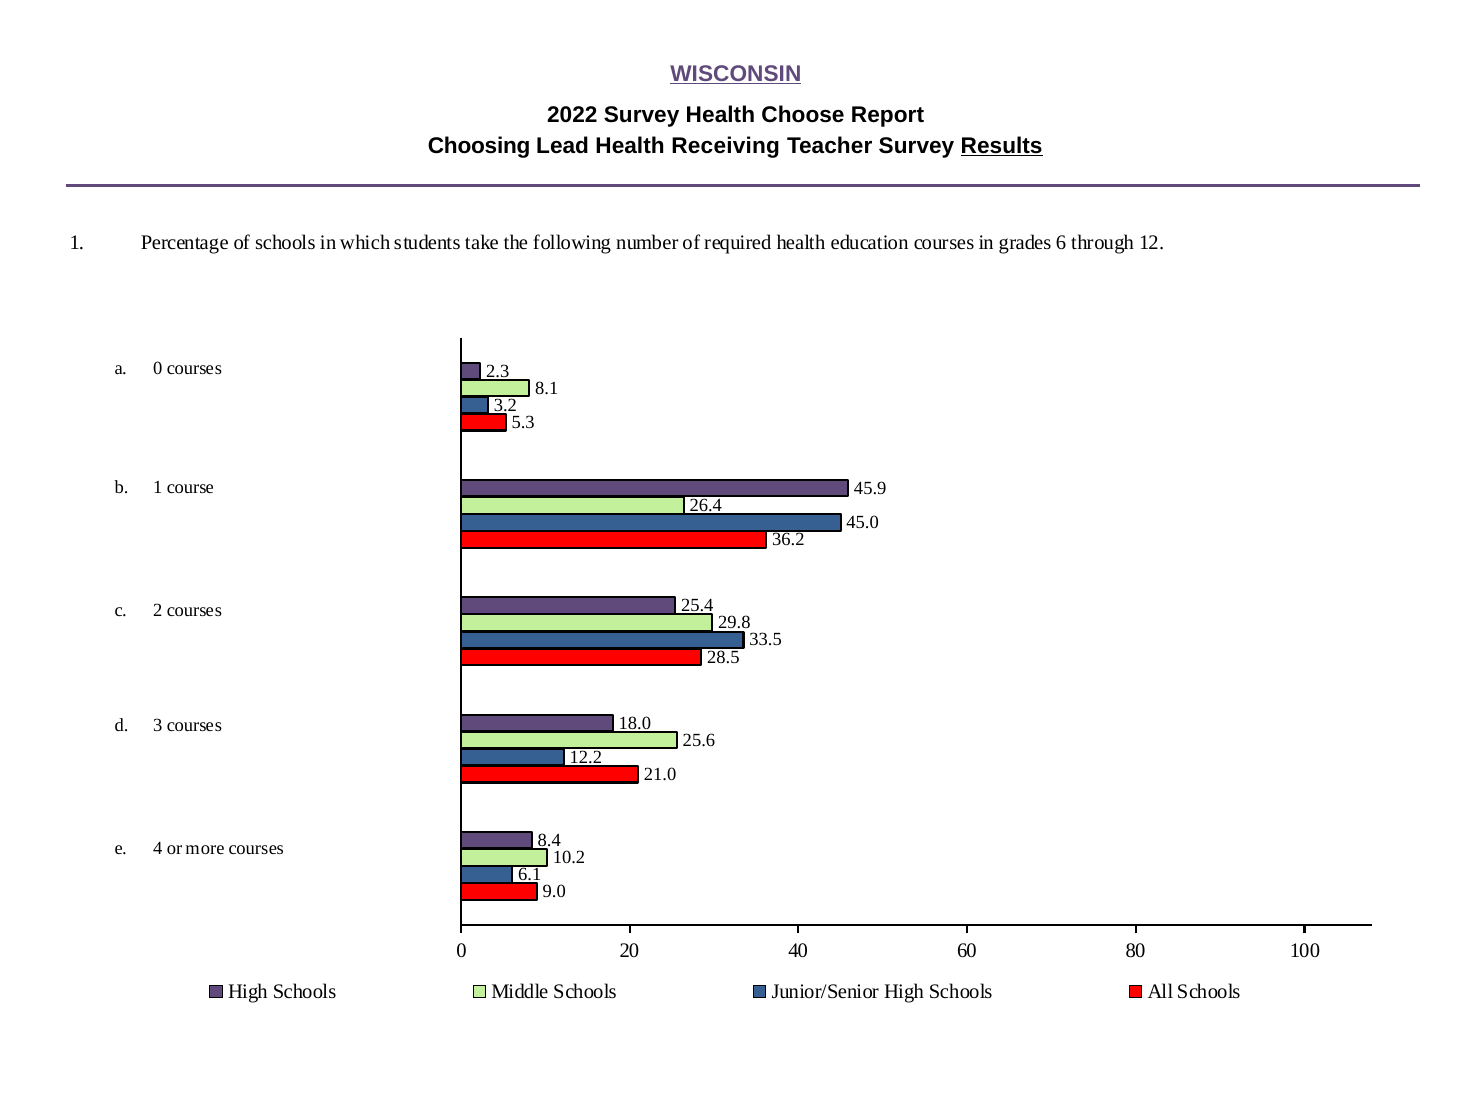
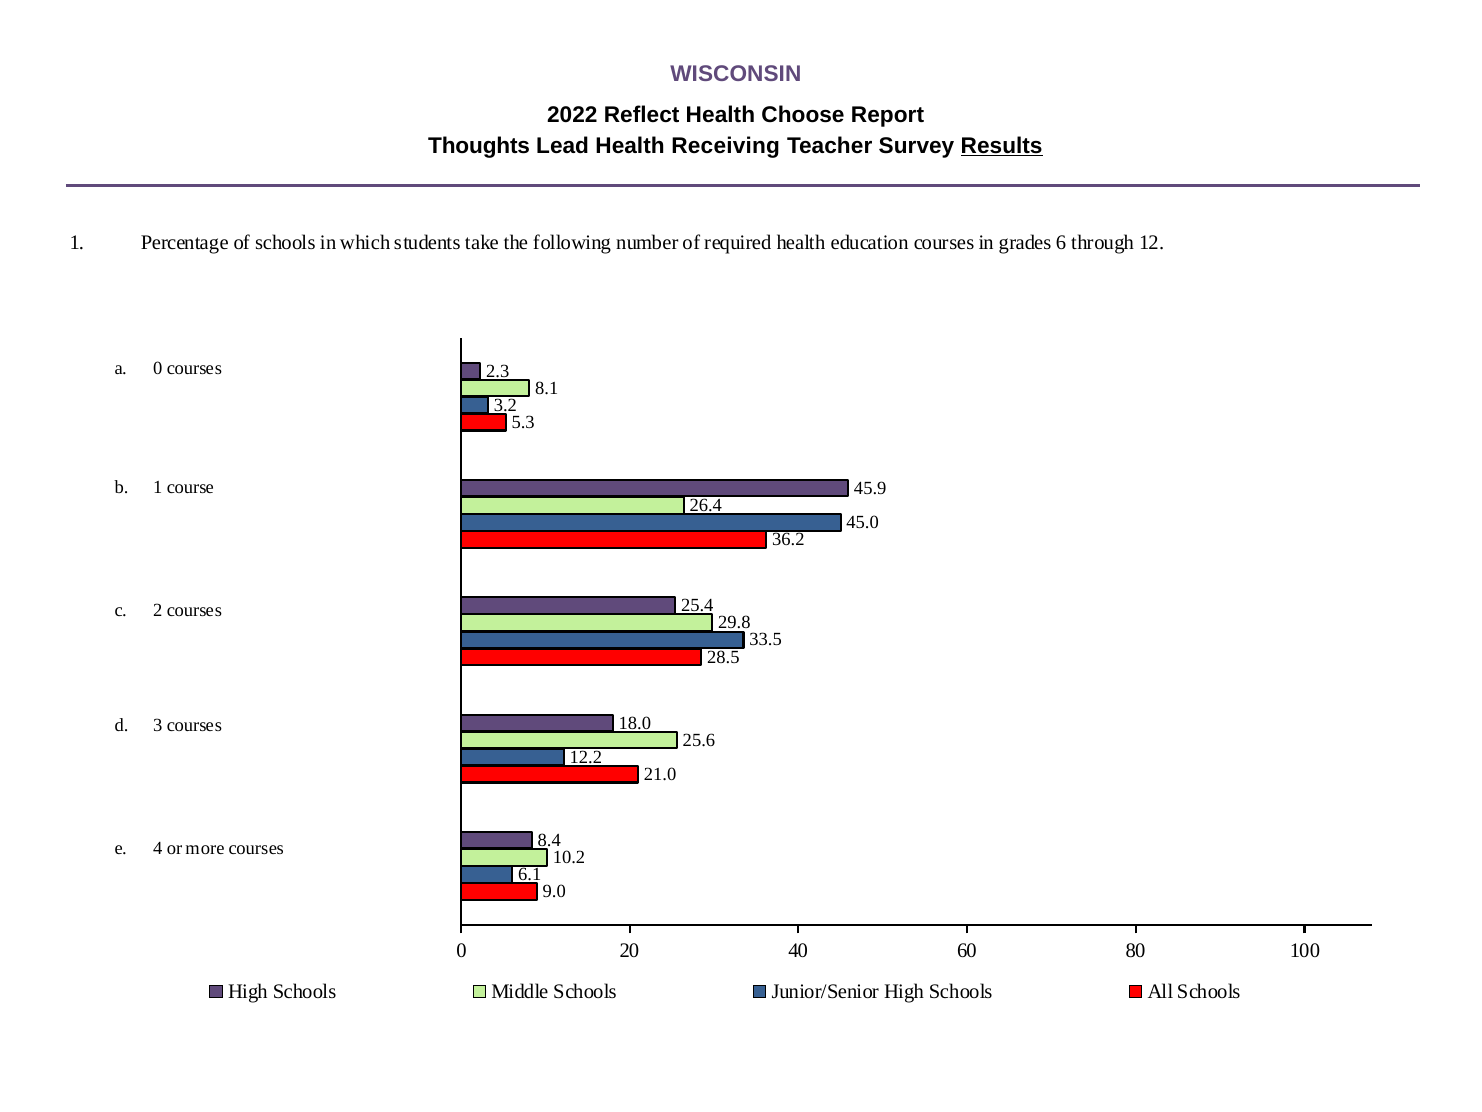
WISCONSIN underline: present -> none (736, 74)
2022 Survey: Survey -> Reflect (642, 115)
Choosing: Choosing -> Thoughts (479, 146)
